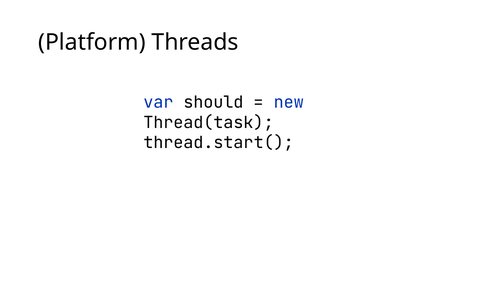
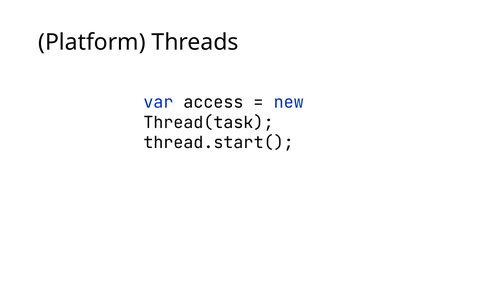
should: should -> access (214, 102)
